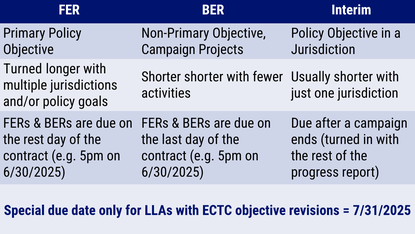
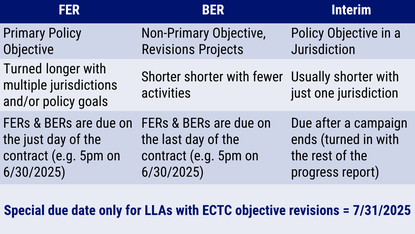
Campaign: Campaign -> Revisions (168, 49)
rest: rest -> just (34, 139)
